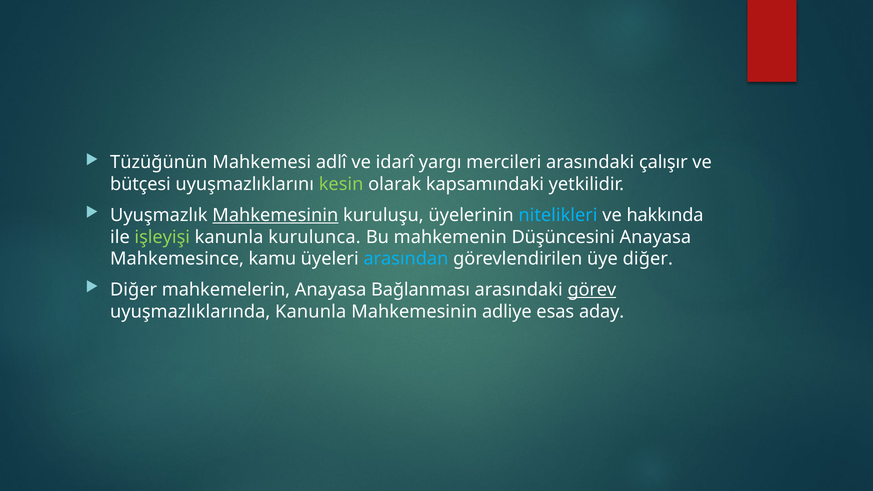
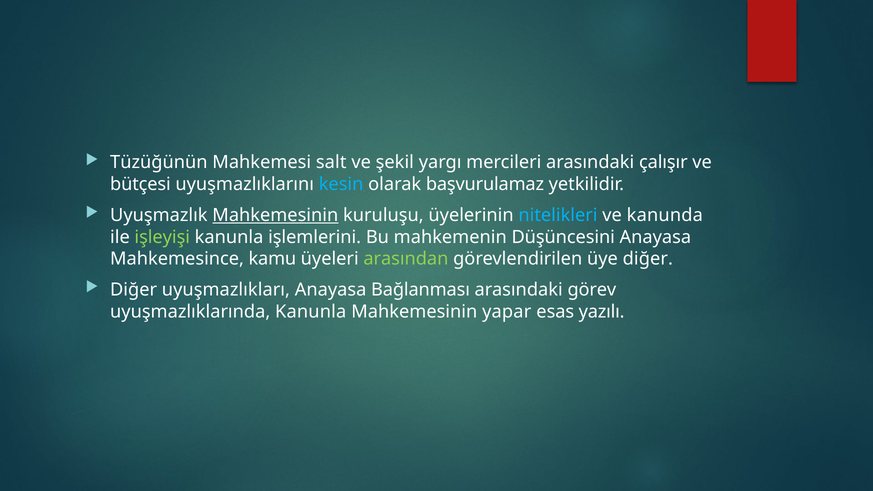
adlî: adlî -> salt (331, 162)
idarî: idarî -> şekil (395, 162)
kesin colour: light green -> light blue (341, 184)
kapsamındaki: kapsamındaki -> başvurulamaz (485, 184)
hakkında: hakkında -> kanunda (665, 215)
kurulunca: kurulunca -> işlemlerini (315, 237)
arasından colour: light blue -> light green (406, 259)
mahkemelerin: mahkemelerin -> uyuşmazlıkları (226, 290)
görev underline: present -> none (592, 290)
adliye: adliye -> yapar (507, 312)
aday: aday -> yazılı (602, 312)
